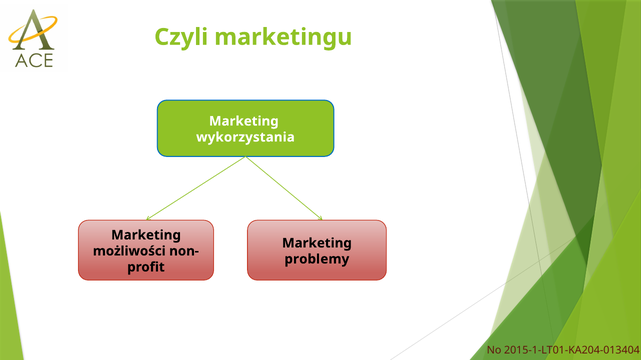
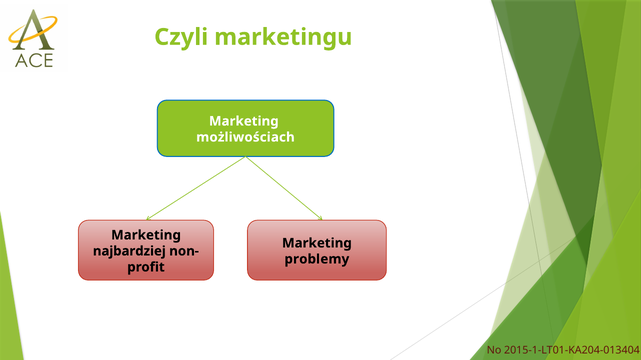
wykorzystania: wykorzystania -> możliwościach (245, 137)
możliwości: możliwości -> najbardziej (129, 251)
